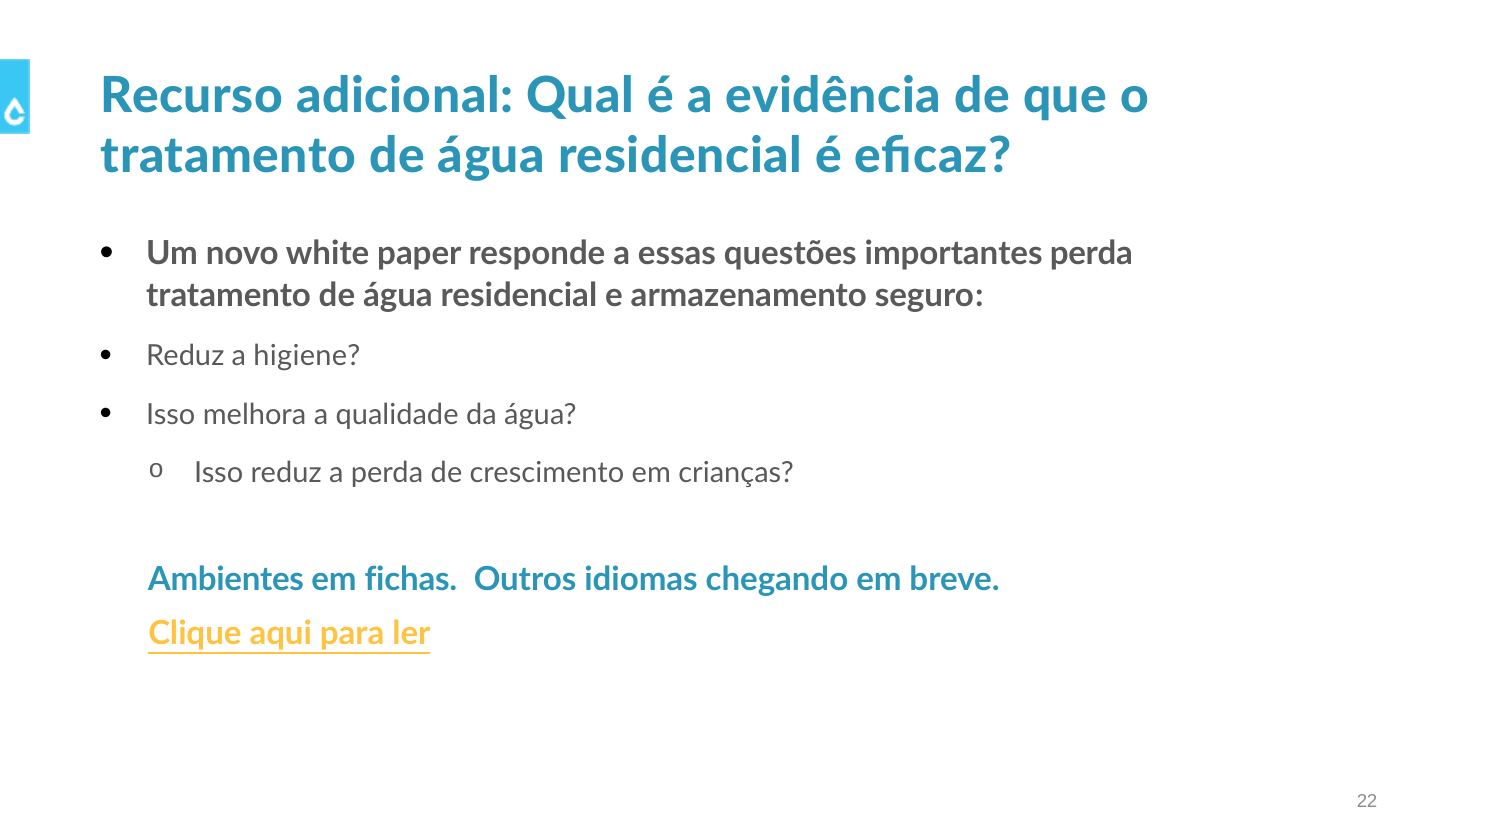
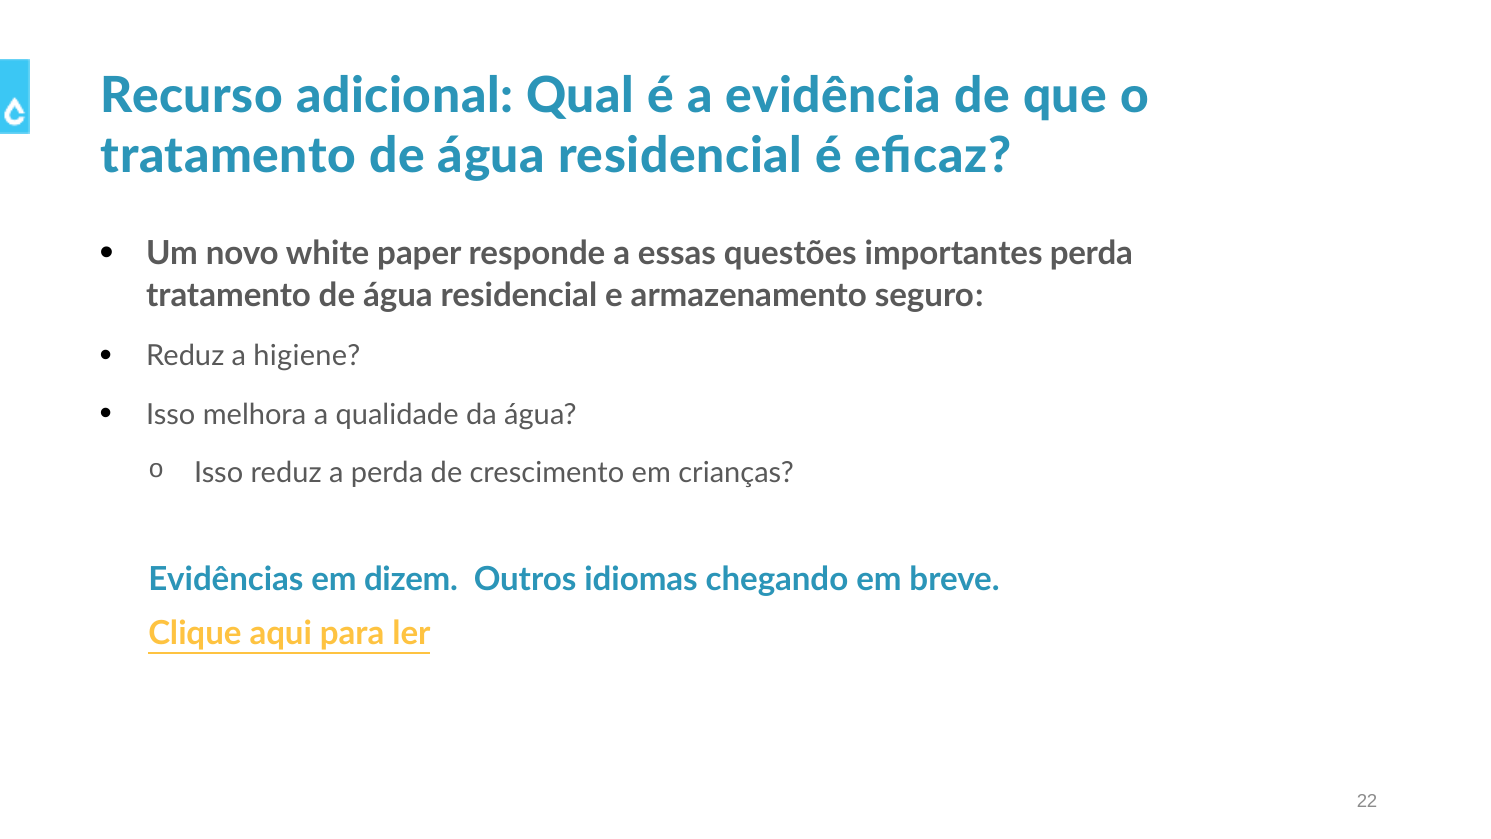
Ambientes: Ambientes -> Evidências (226, 579)
fichas: fichas -> dizem (411, 579)
